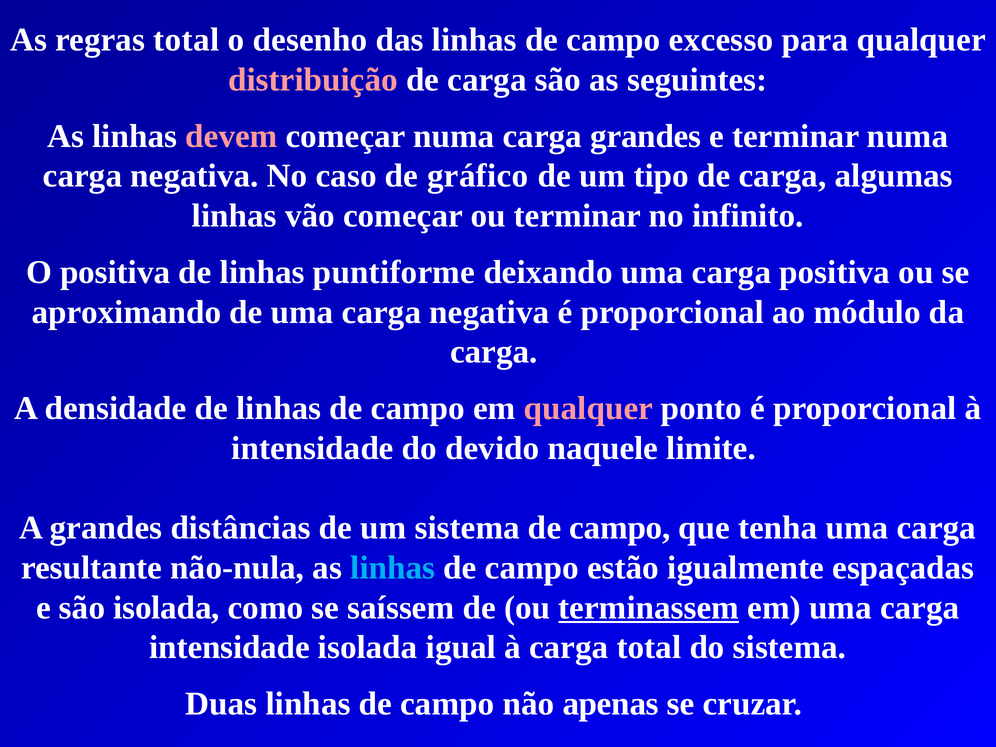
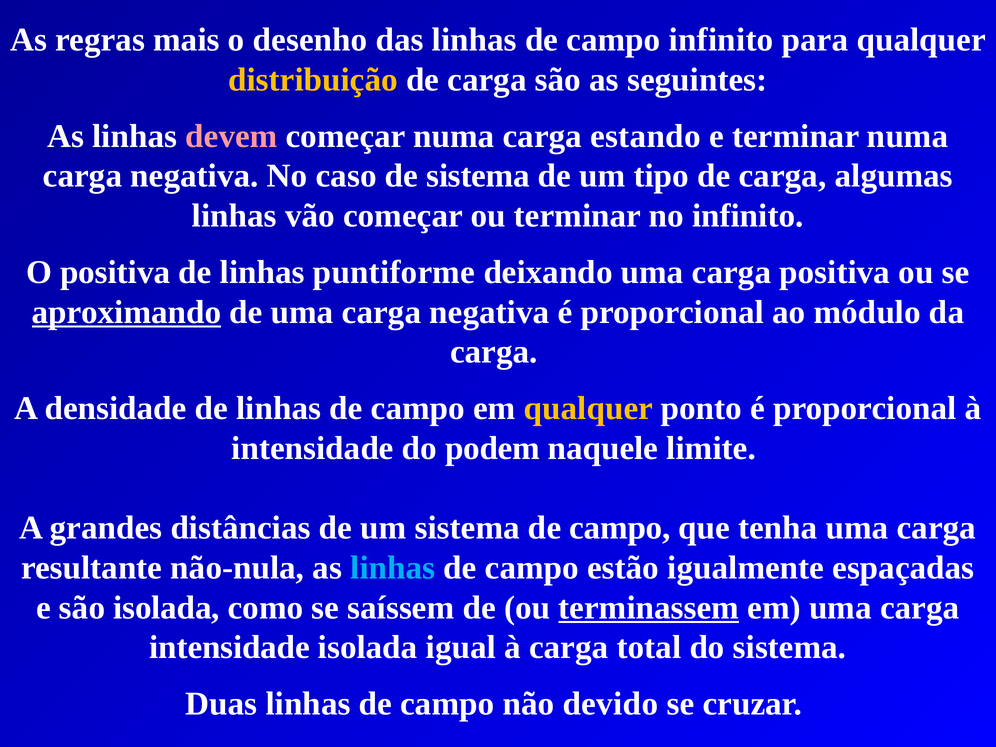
regras total: total -> mais (187, 40)
campo excesso: excesso -> infinito (721, 40)
distribuição colour: pink -> yellow (313, 80)
carga grandes: grandes -> estando (645, 136)
de gráfico: gráfico -> sistema (478, 176)
aproximando underline: none -> present (126, 312)
qualquer colour: pink -> yellow (588, 408)
devido: devido -> podem (492, 448)
apenas: apenas -> devido (610, 704)
